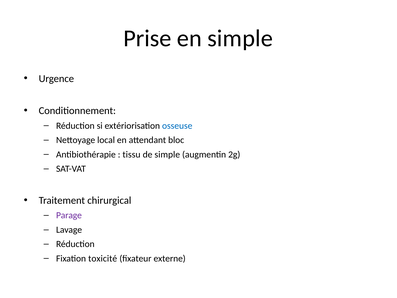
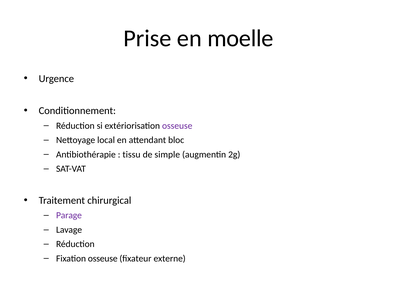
en simple: simple -> moelle (240, 38)
osseuse colour: blue -> purple (177, 126)
Fixation toxicité: toxicité -> osseuse (103, 258)
